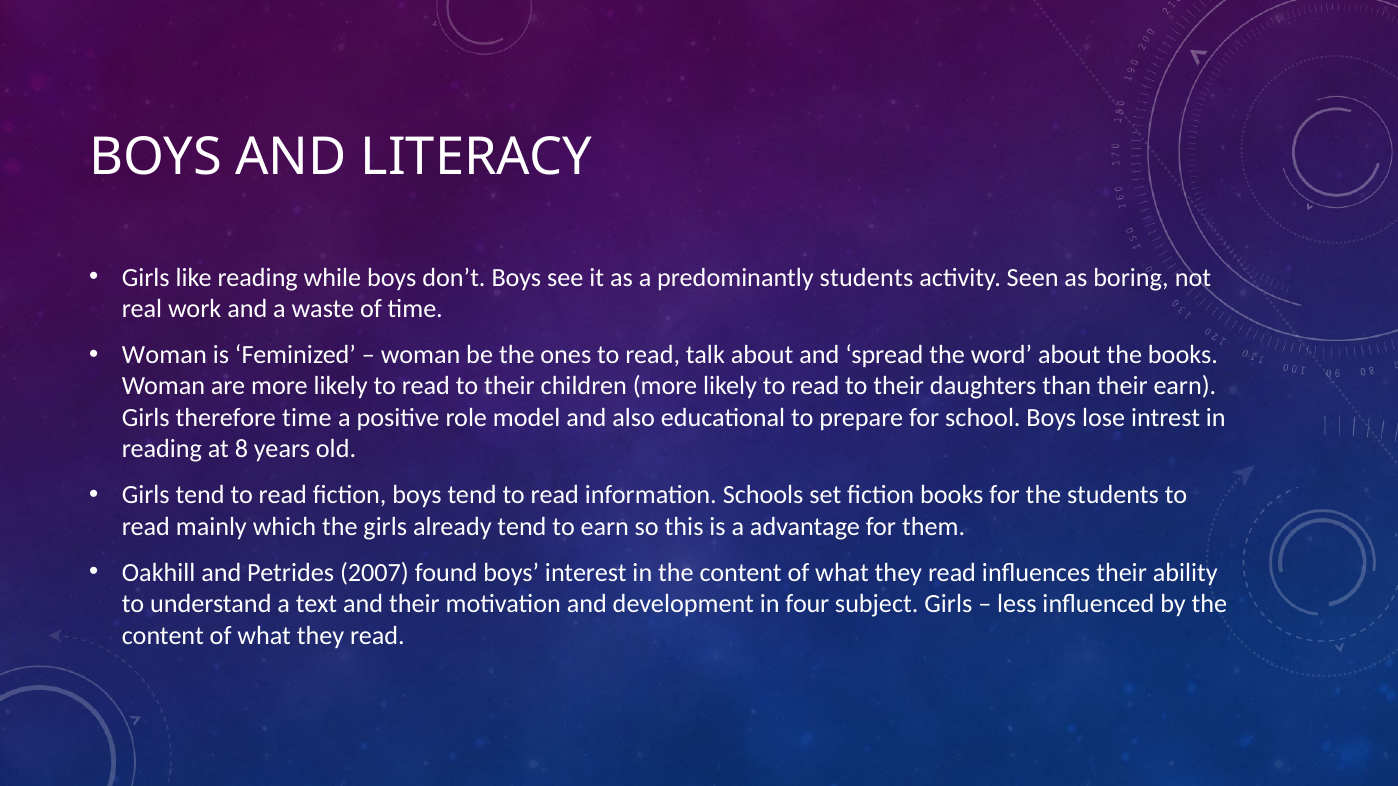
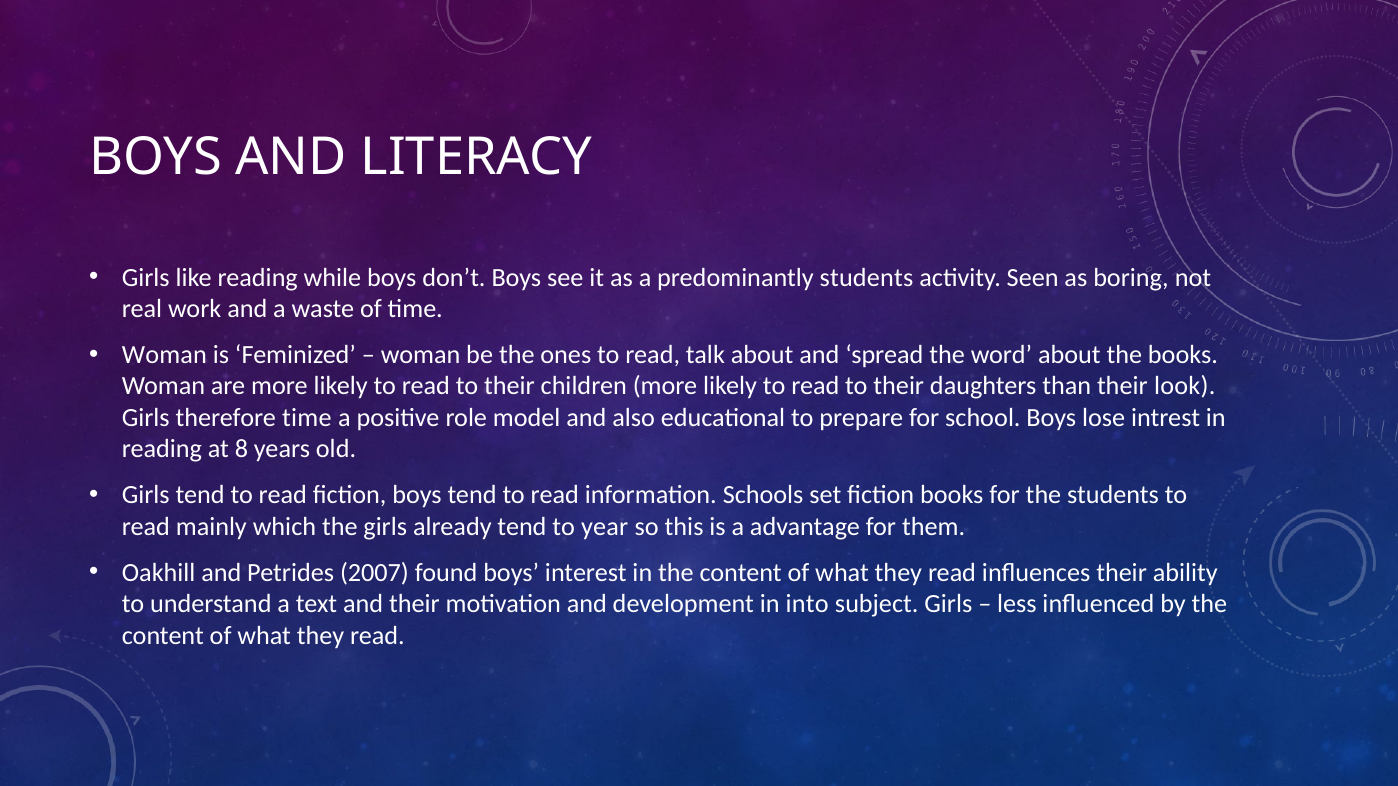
their earn: earn -> look (1185, 386)
to earn: earn -> year (605, 527)
four: four -> into (807, 604)
